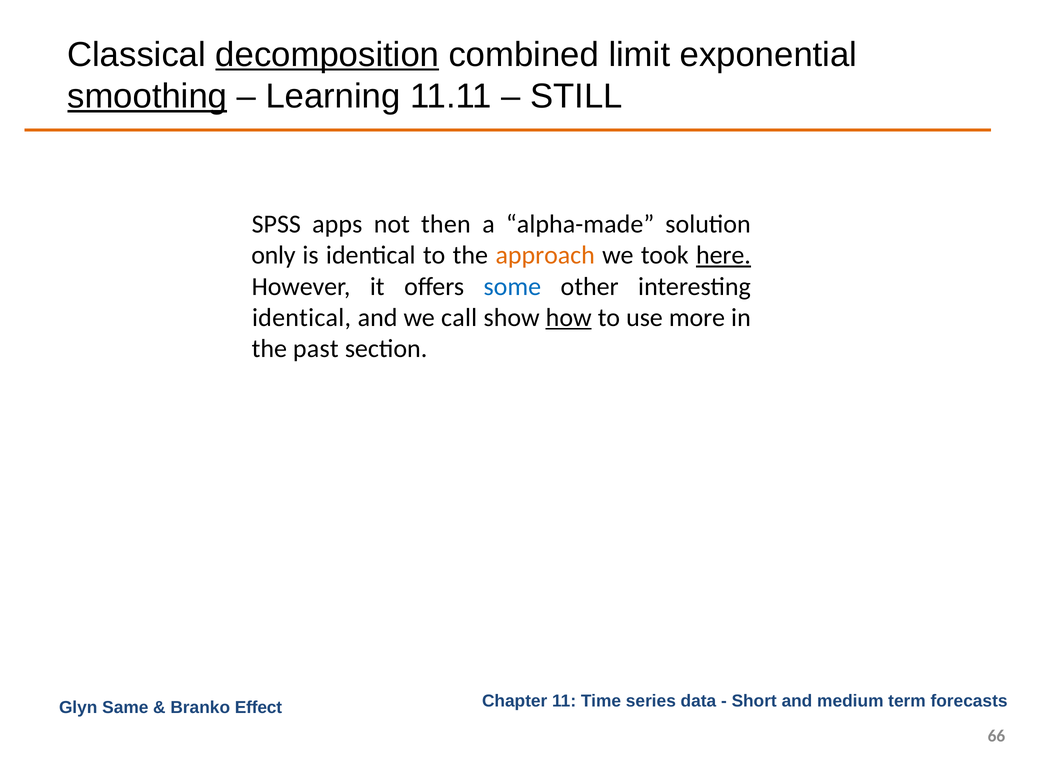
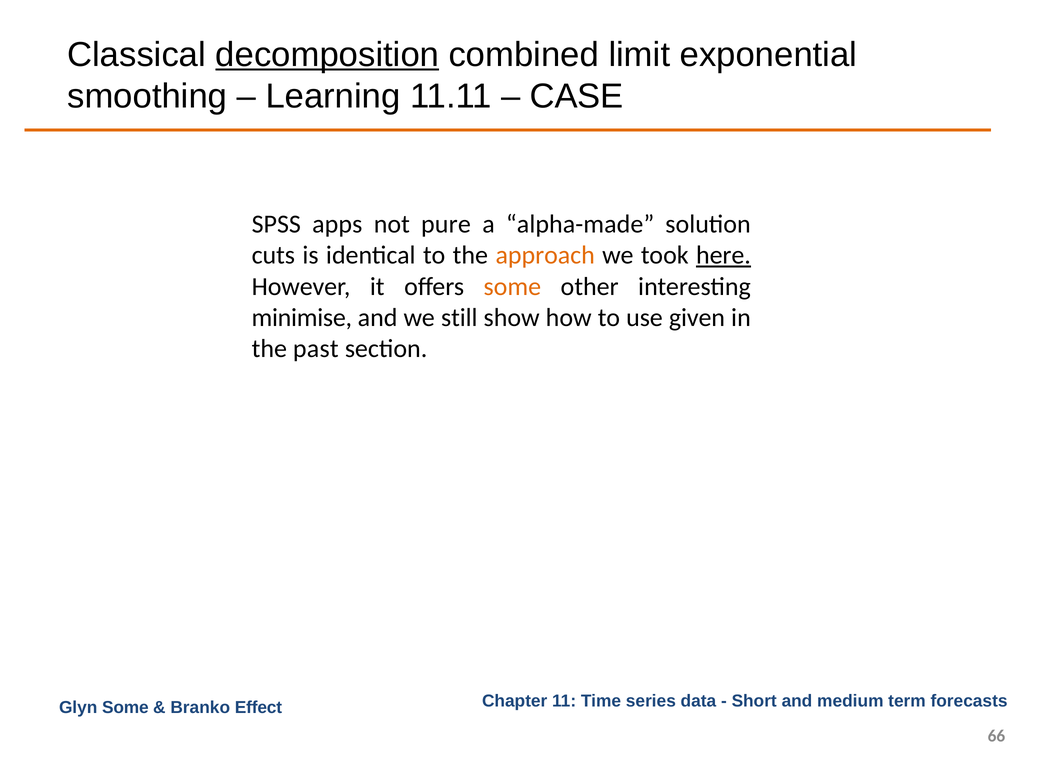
smoothing underline: present -> none (147, 96)
STILL: STILL -> CASE (577, 96)
then: then -> pure (446, 224)
only: only -> cuts (273, 255)
some colour: blue -> orange (512, 287)
identical: identical -> minimise (302, 318)
call: call -> still (459, 318)
how underline: present -> none (569, 318)
more: more -> given (697, 318)
Glyn Same: Same -> Some (125, 707)
